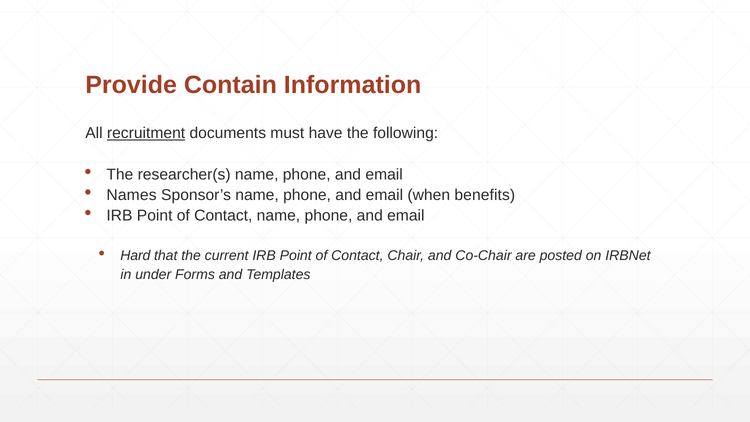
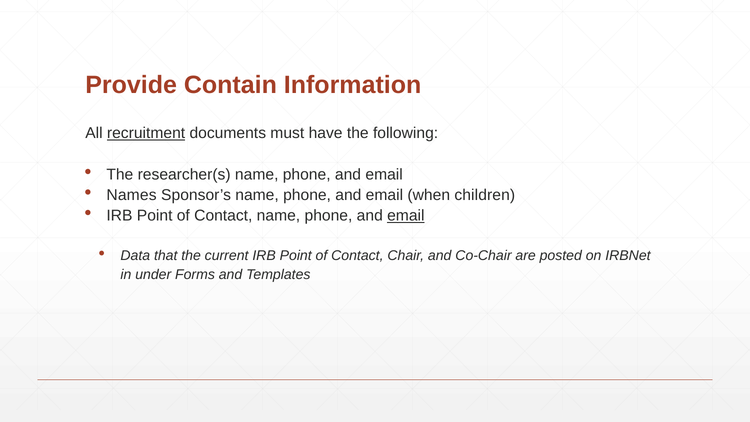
benefits: benefits -> children (485, 195)
email underline: none -> present (406, 216)
Hard: Hard -> Data (135, 256)
